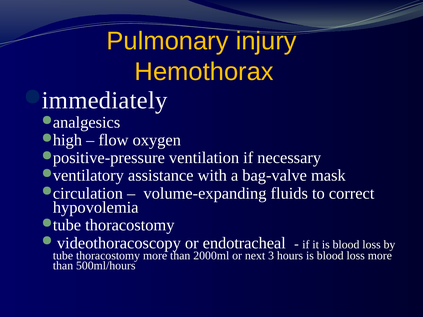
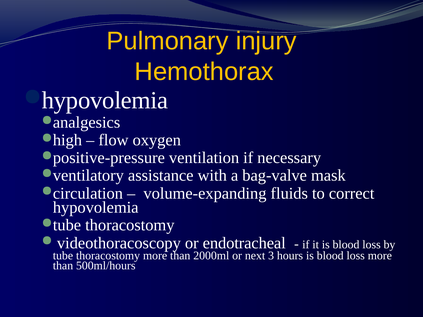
immediately: immediately -> hypovolemia (105, 101)
